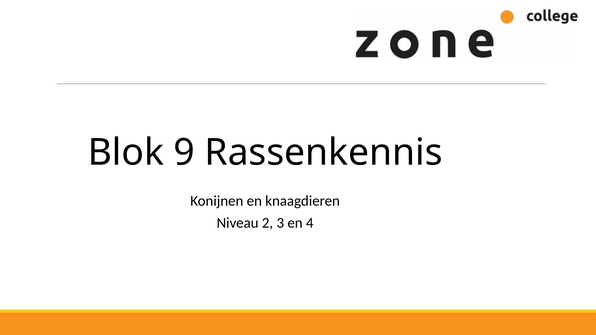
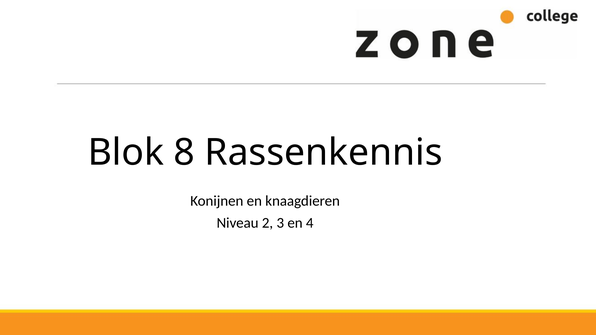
9: 9 -> 8 (184, 153)
